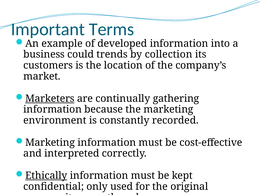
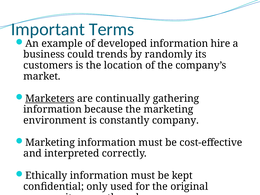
into: into -> hire (220, 44)
collection: collection -> randomly (169, 54)
recorded: recorded -> company (175, 120)
Ethically underline: present -> none (46, 176)
